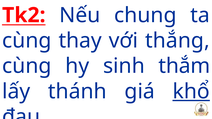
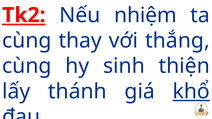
Tk2 underline: none -> present (24, 15)
chung: chung -> nhiệm (145, 15)
thắm: thắm -> thiện (184, 66)
